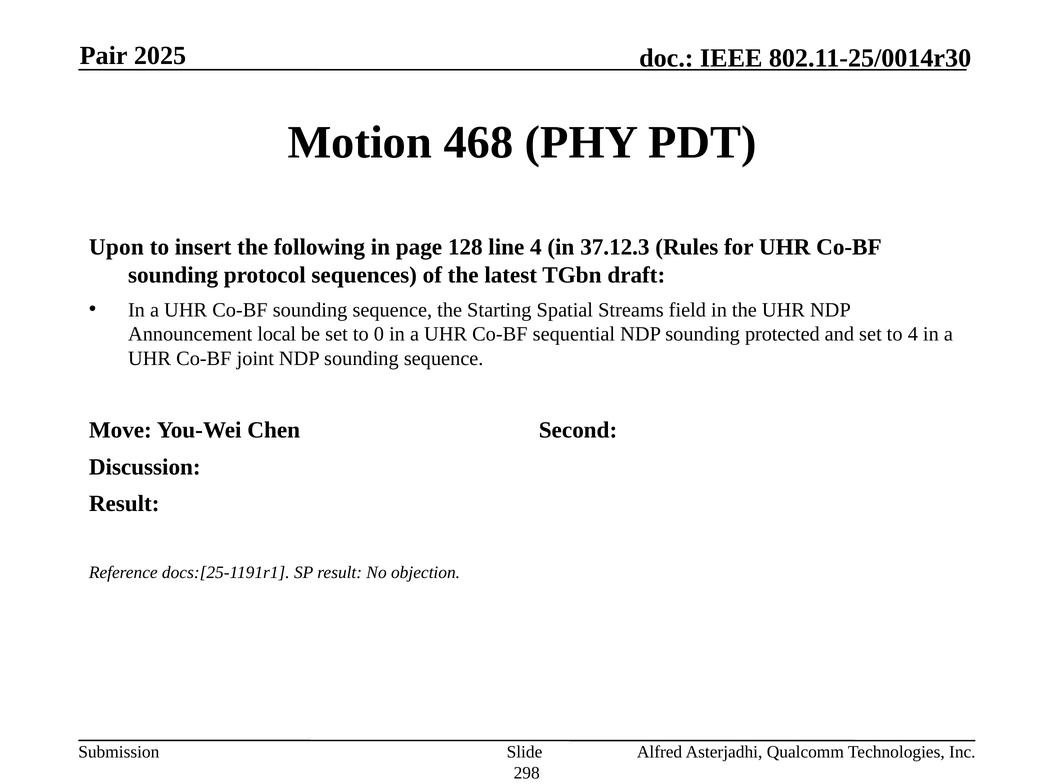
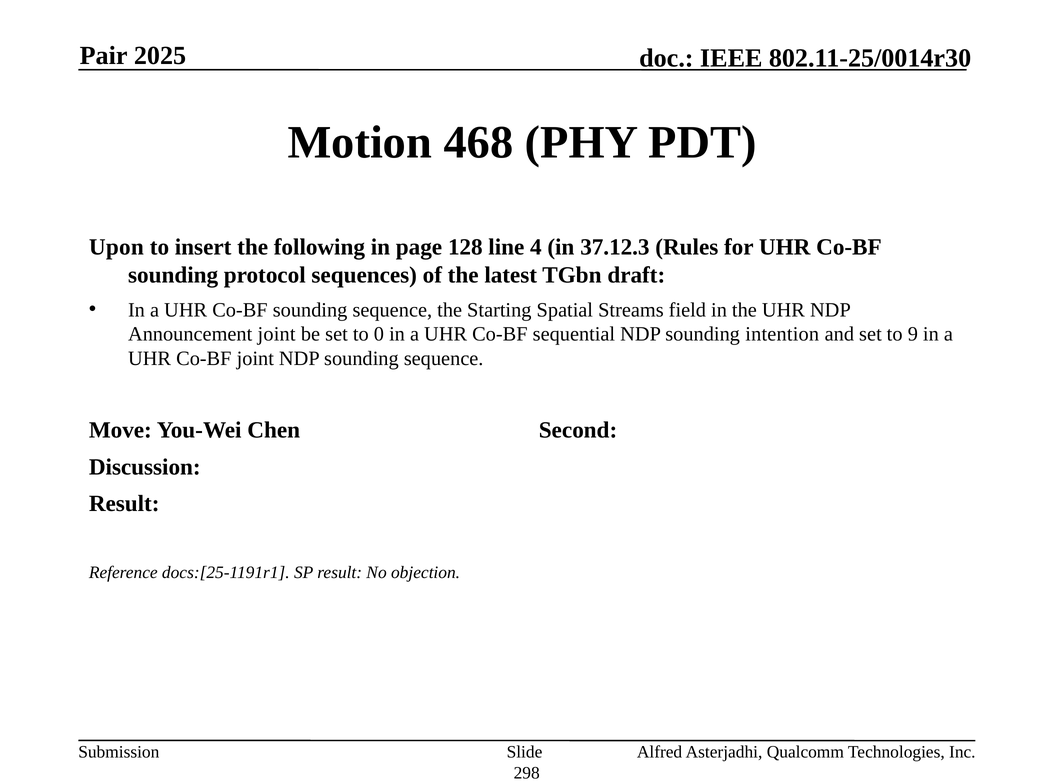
Announcement local: local -> joint (277, 334)
protected: protected -> intention (782, 334)
to 4: 4 -> 9 (913, 334)
